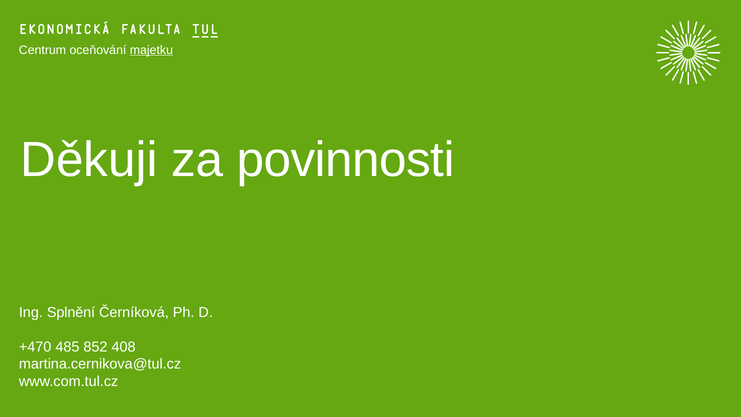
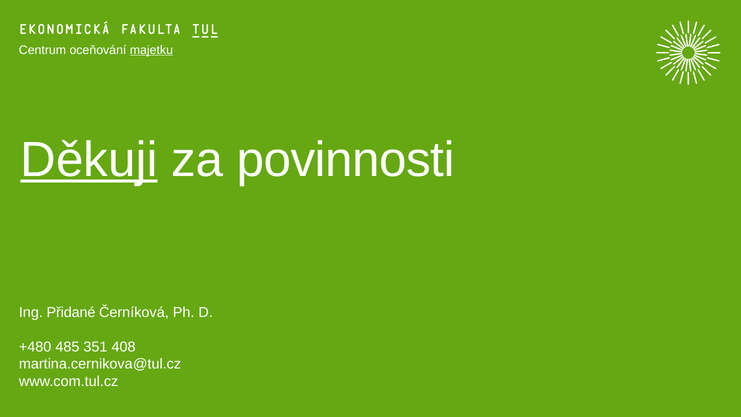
Děkuji underline: none -> present (89, 160)
Splnění: Splnění -> Přidané (71, 312)
+470: +470 -> +480 (35, 347)
852: 852 -> 351 (95, 347)
